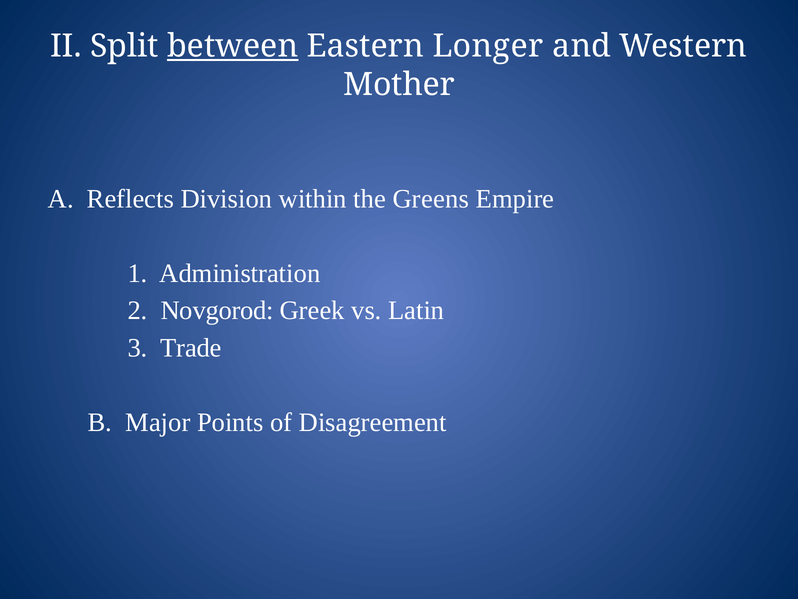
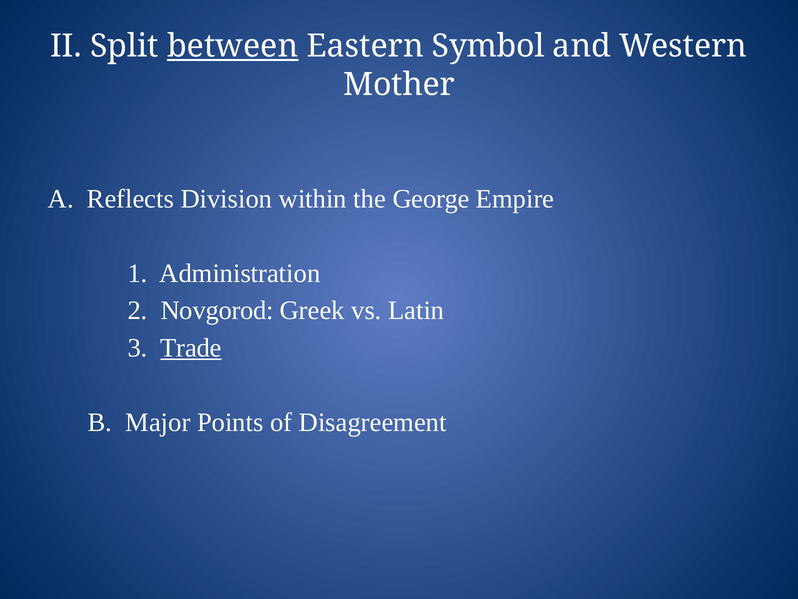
Longer: Longer -> Symbol (488, 46)
Greens: Greens -> George (431, 199)
Trade underline: none -> present (191, 348)
